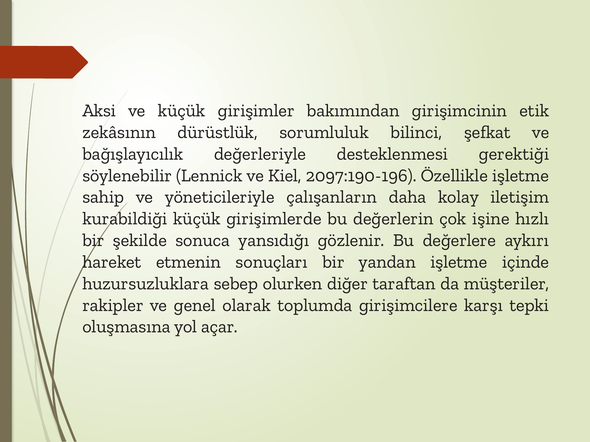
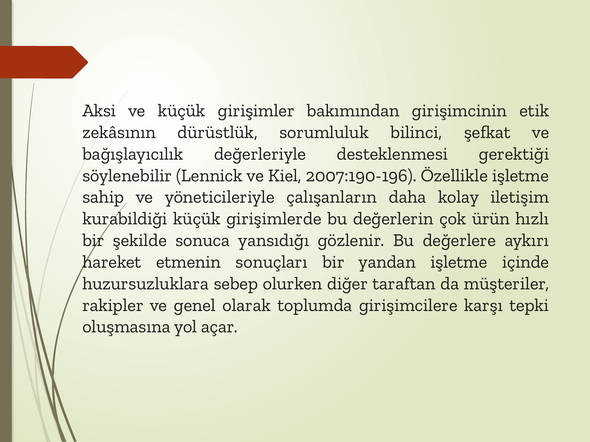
2097:190-196: 2097:190-196 -> 2007:190-196 (361, 176)
işine: işine -> ürün (491, 219)
